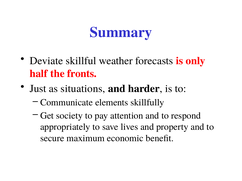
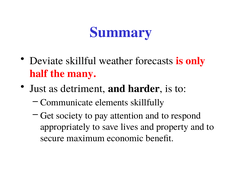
fronts: fronts -> many (82, 74)
situations: situations -> detriment (83, 89)
